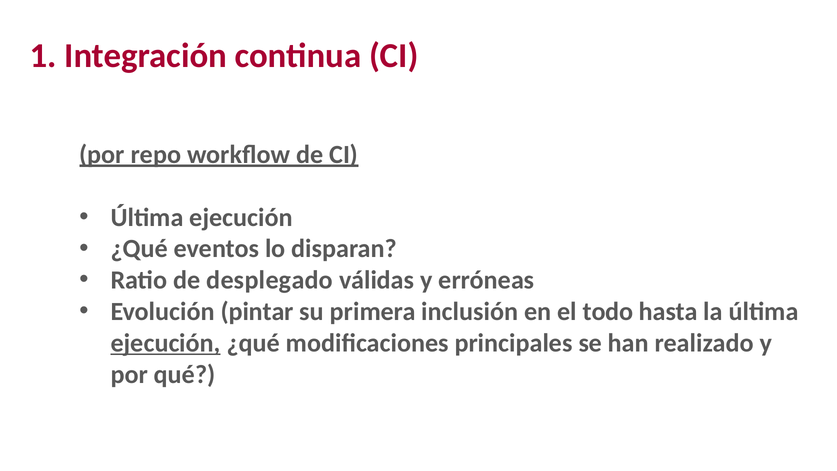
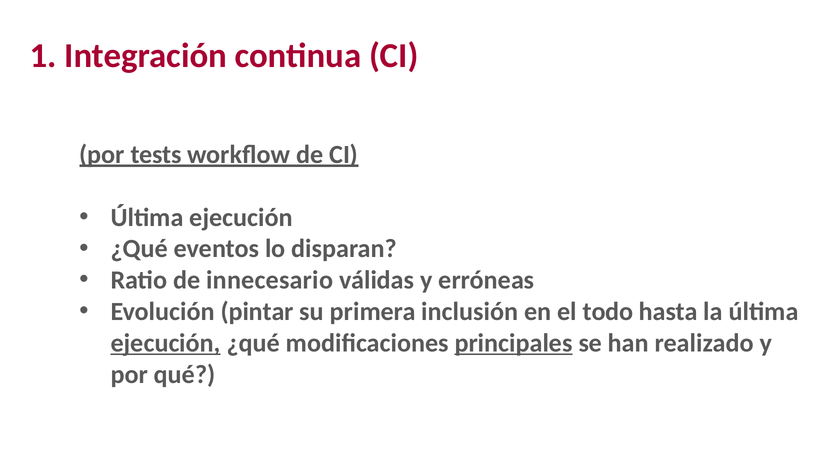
repo: repo -> tests (156, 155)
desplegado: desplegado -> innecesario (270, 280)
principales underline: none -> present (514, 343)
